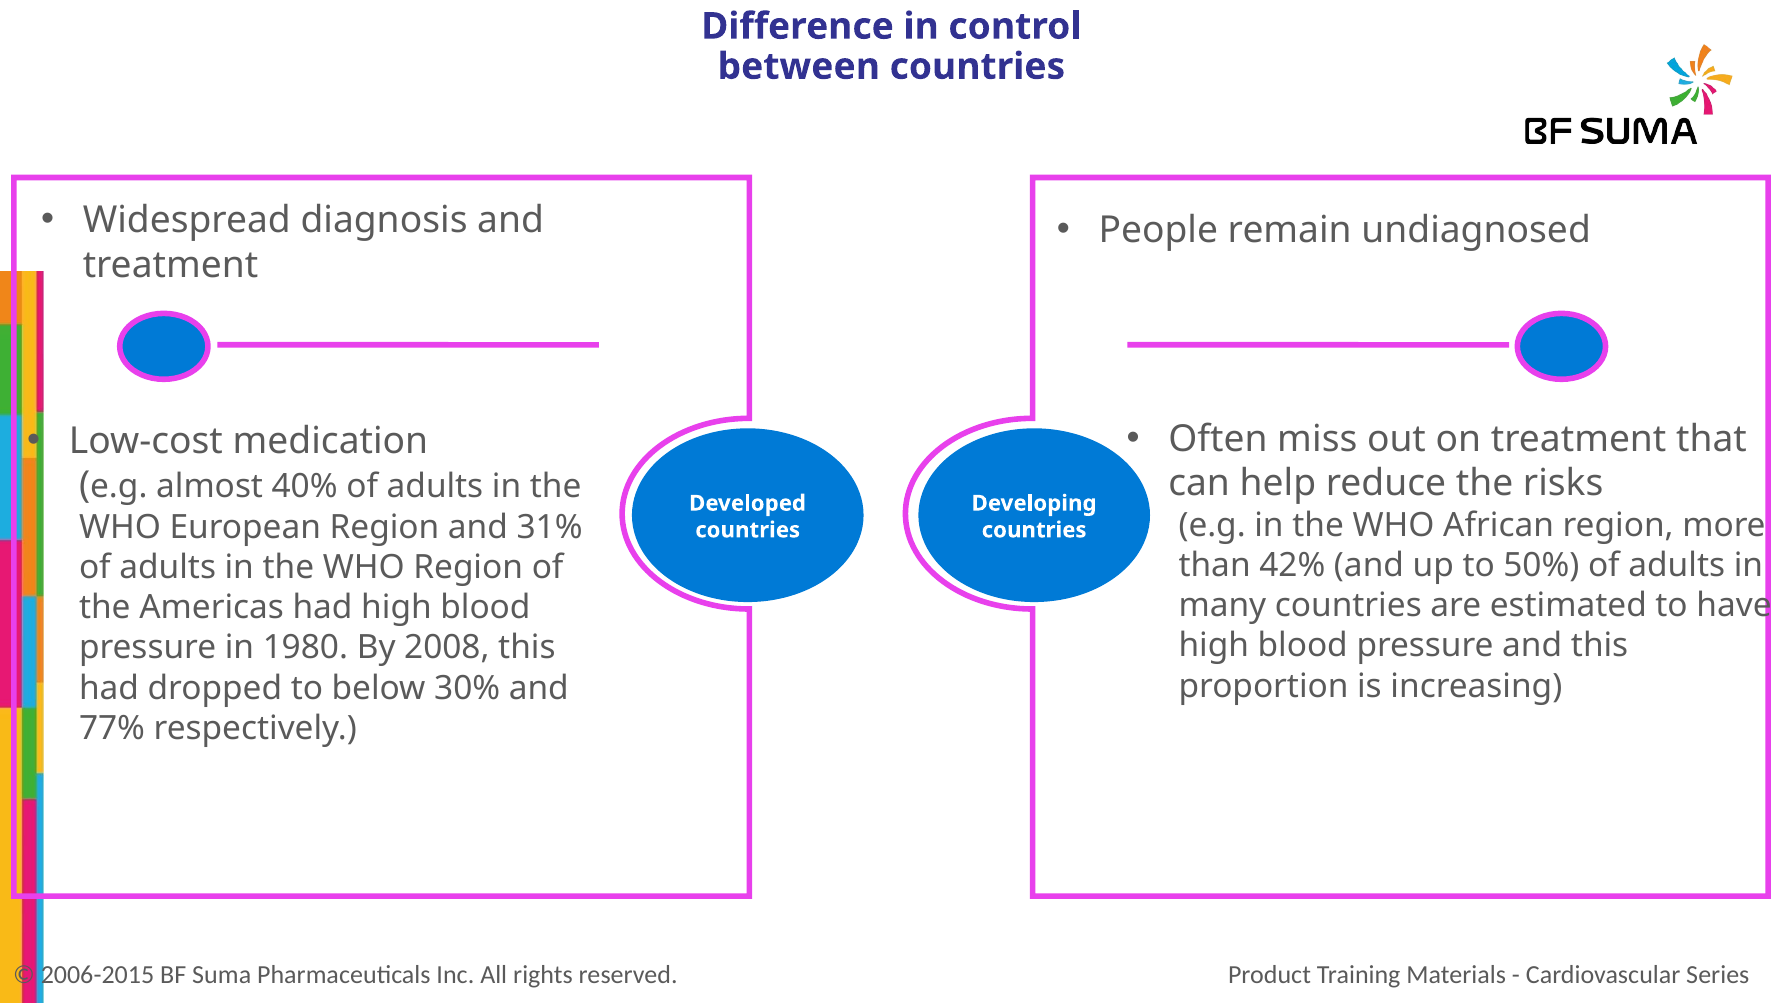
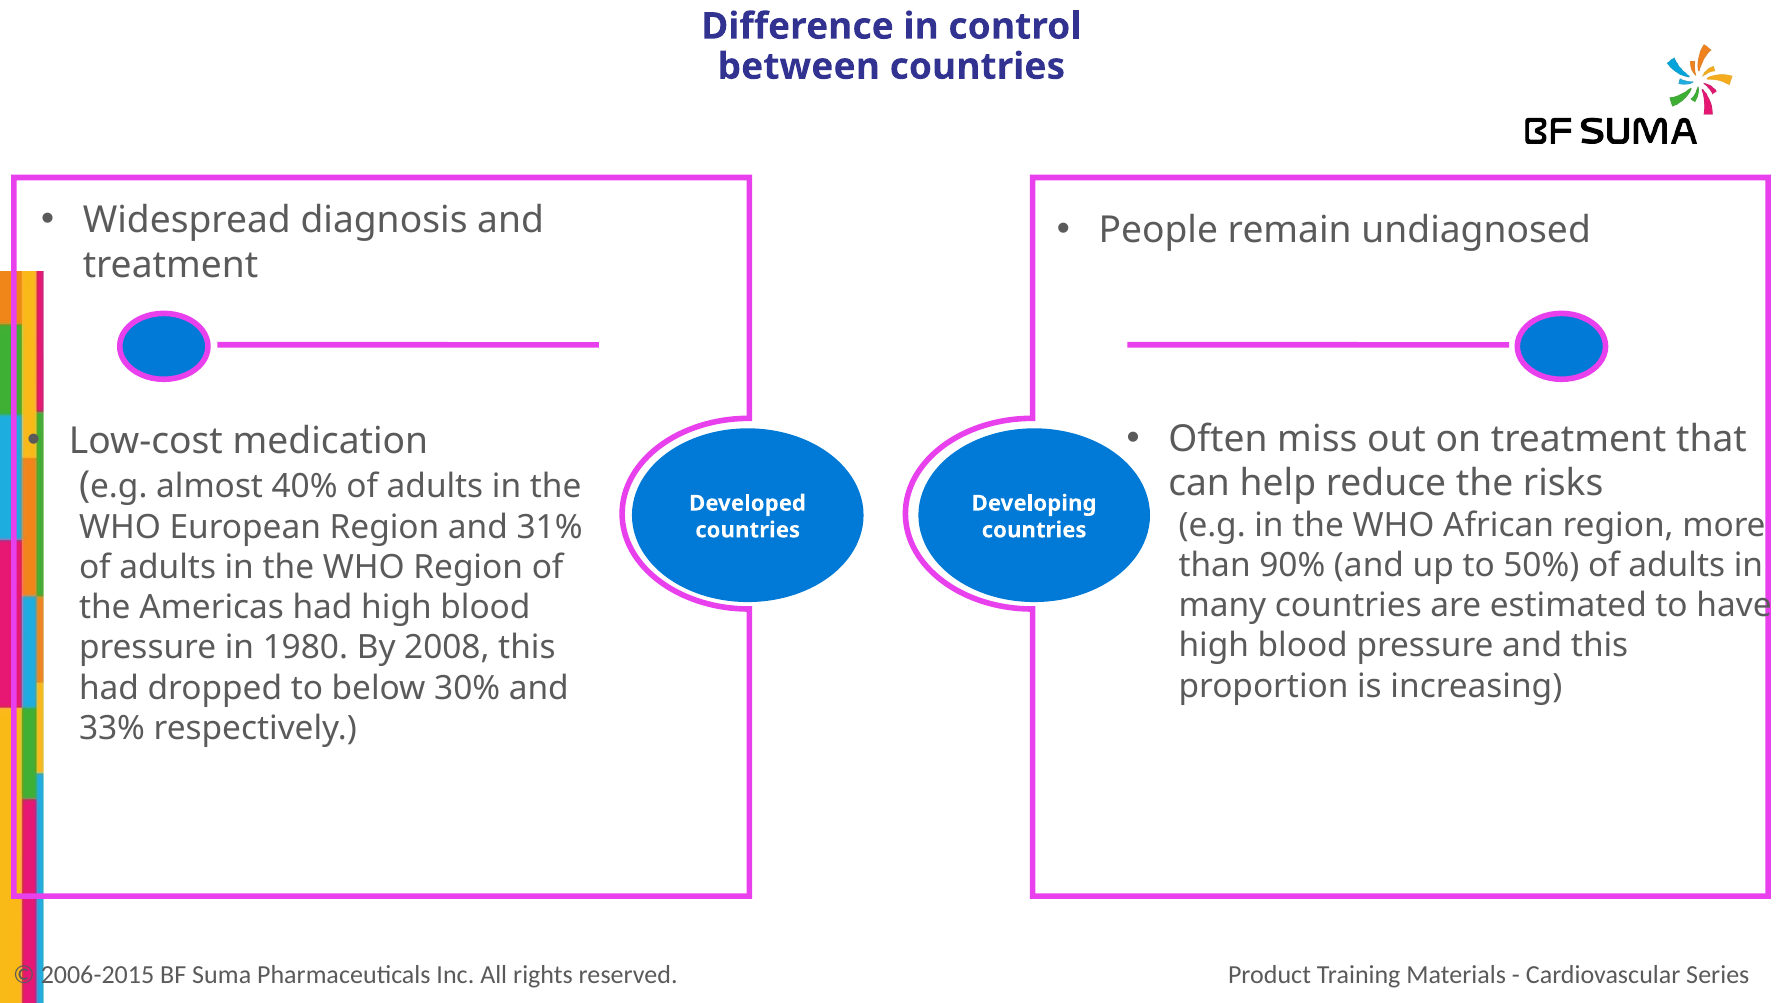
42%: 42% -> 90% (1292, 566)
77%: 77% -> 33% (112, 728)
